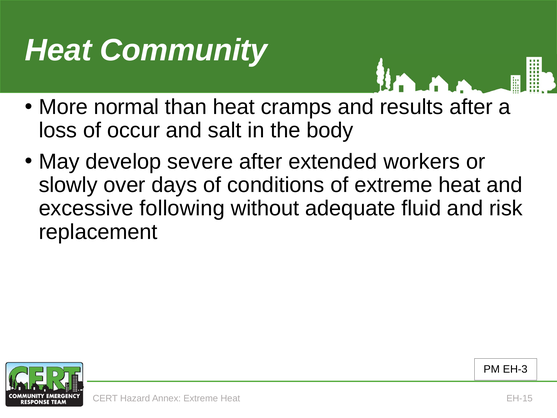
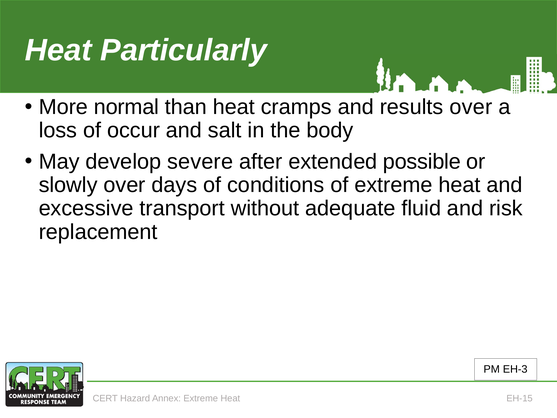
Community: Community -> Particularly (184, 50)
results after: after -> over (471, 107)
workers: workers -> possible (422, 162)
following: following -> transport (182, 208)
